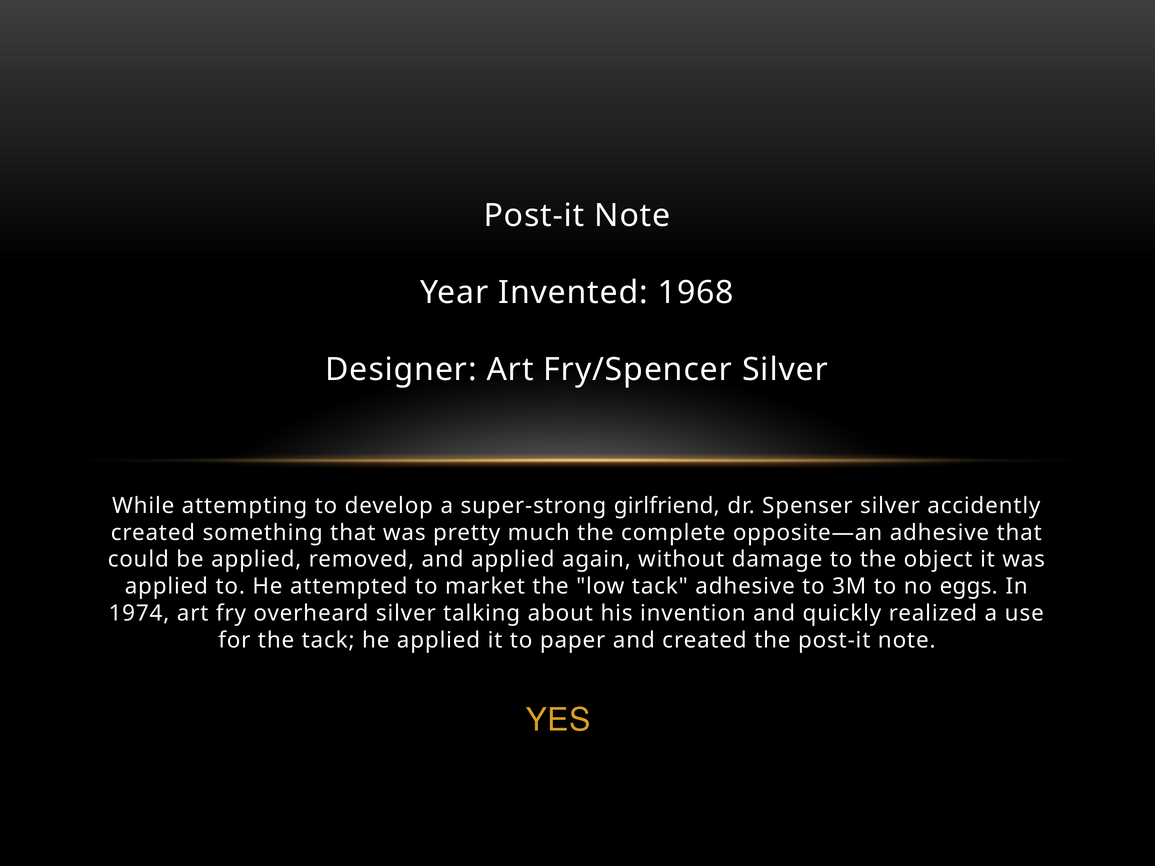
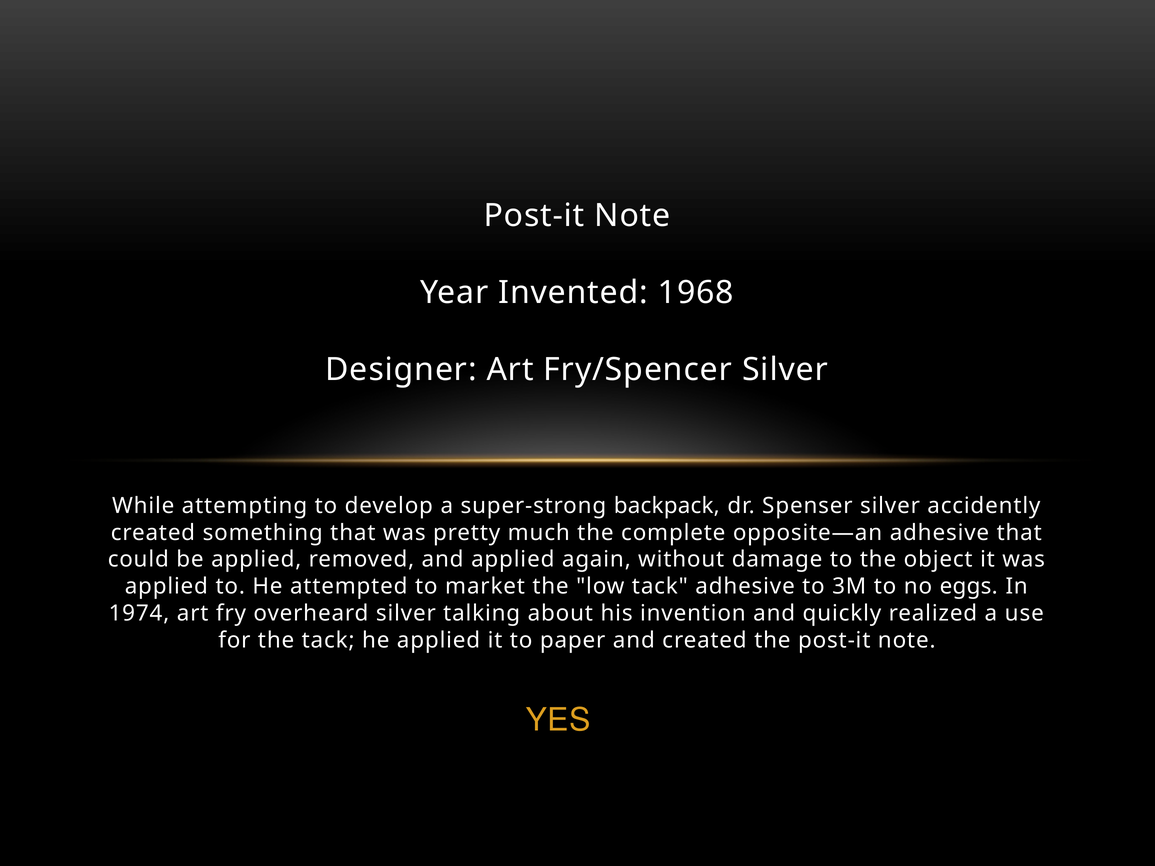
girlfriend: girlfriend -> backpack (667, 506)
